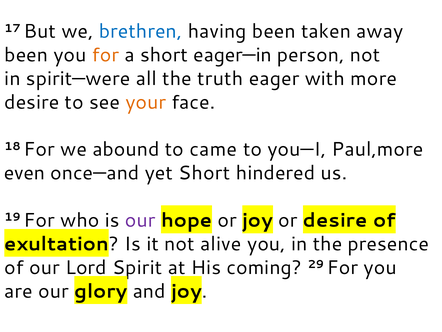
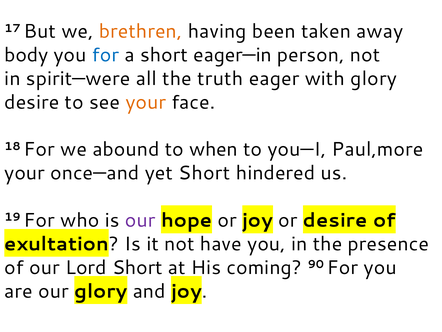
brethren colour: blue -> orange (141, 31)
been: been -> body (26, 55)
for colour: orange -> blue (105, 55)
with more: more -> glory (374, 79)
came: came -> when (214, 149)
even: even -> your (25, 173)
alive: alive -> have (221, 244)
Spirit: Spirit -> Short (137, 267)
29: 29 -> 90 (316, 264)
